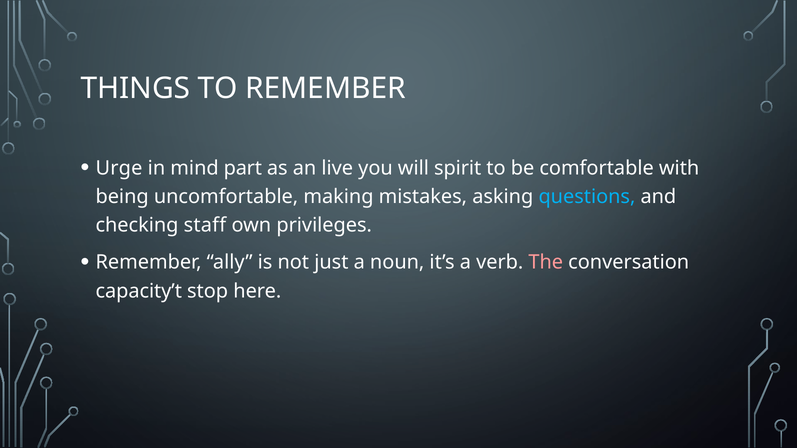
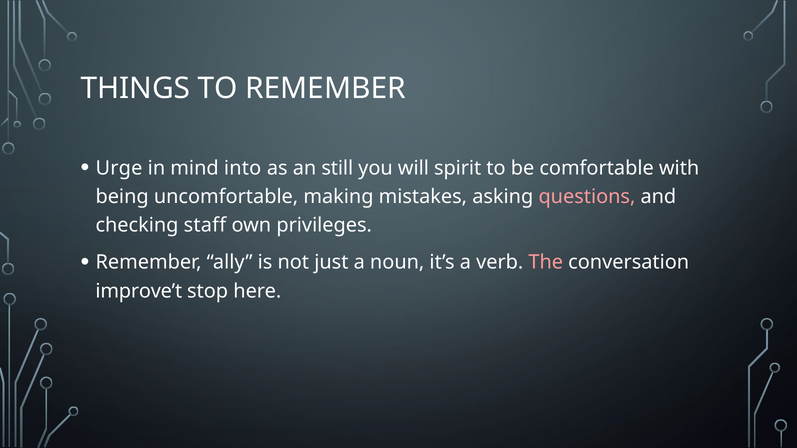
part: part -> into (243, 168)
live: live -> still (337, 168)
questions colour: light blue -> pink (587, 197)
capacity’t: capacity’t -> improve’t (139, 291)
